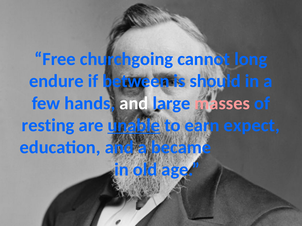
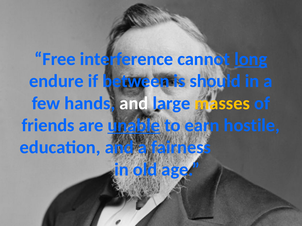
churchgoing: churchgoing -> interference (127, 59)
long underline: none -> present (251, 59)
masses colour: pink -> yellow (222, 103)
resting: resting -> friends (48, 126)
expect: expect -> hostile (252, 126)
became: became -> fairness (181, 148)
